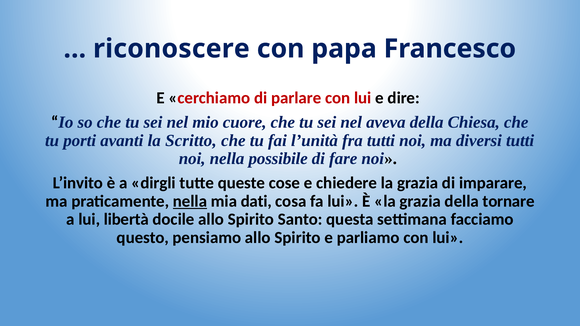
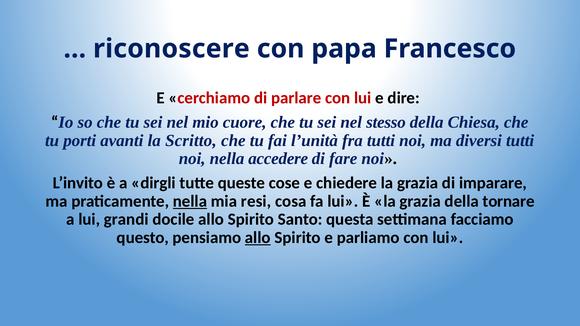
aveva: aveva -> stesso (386, 122)
possibile: possibile -> accedere (278, 159)
dati: dati -> resi (256, 201)
libertà: libertà -> grandi (126, 220)
allo underline: none -> present (258, 238)
